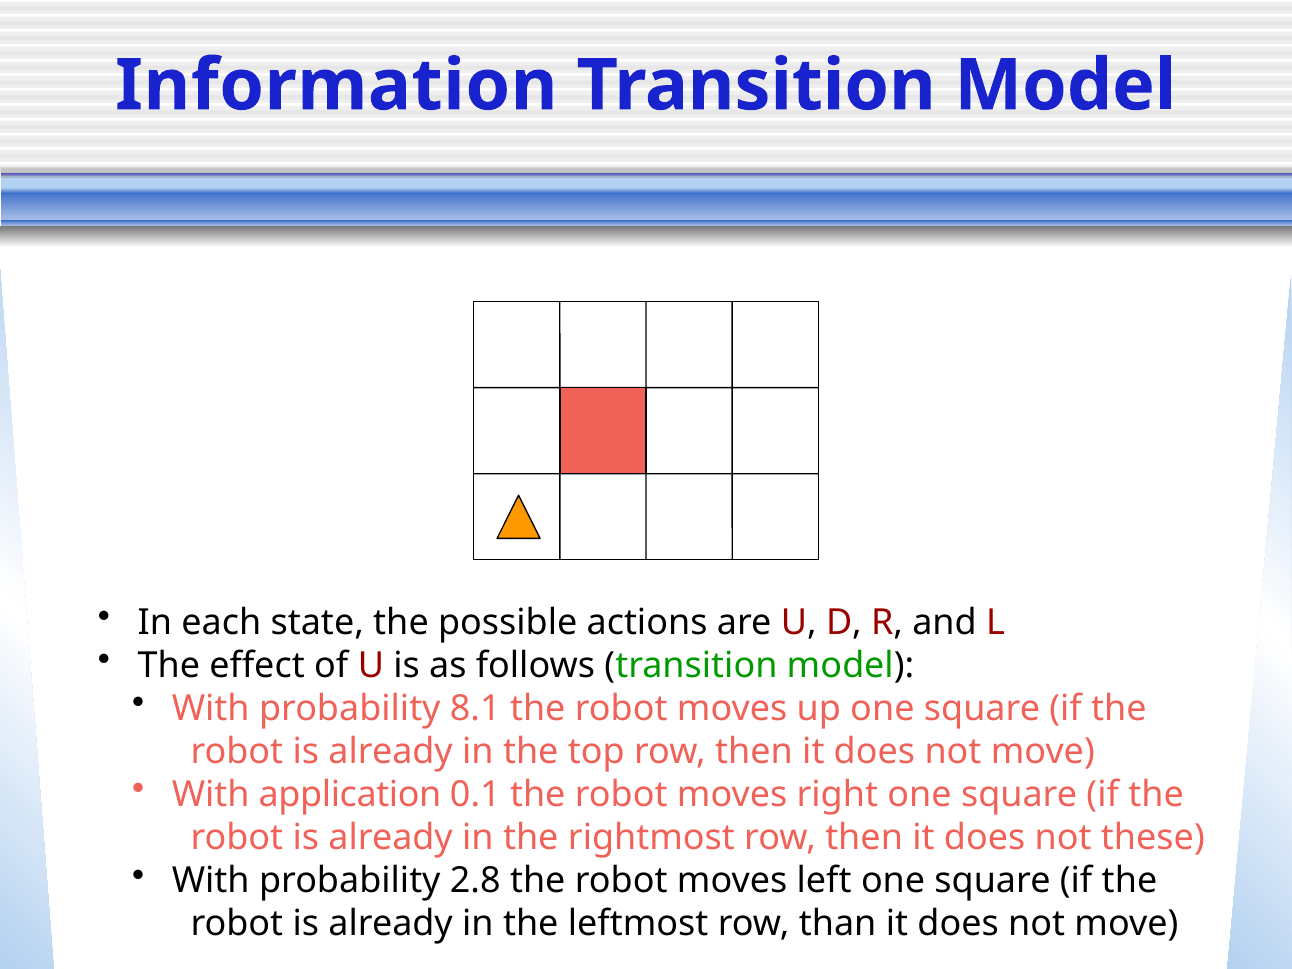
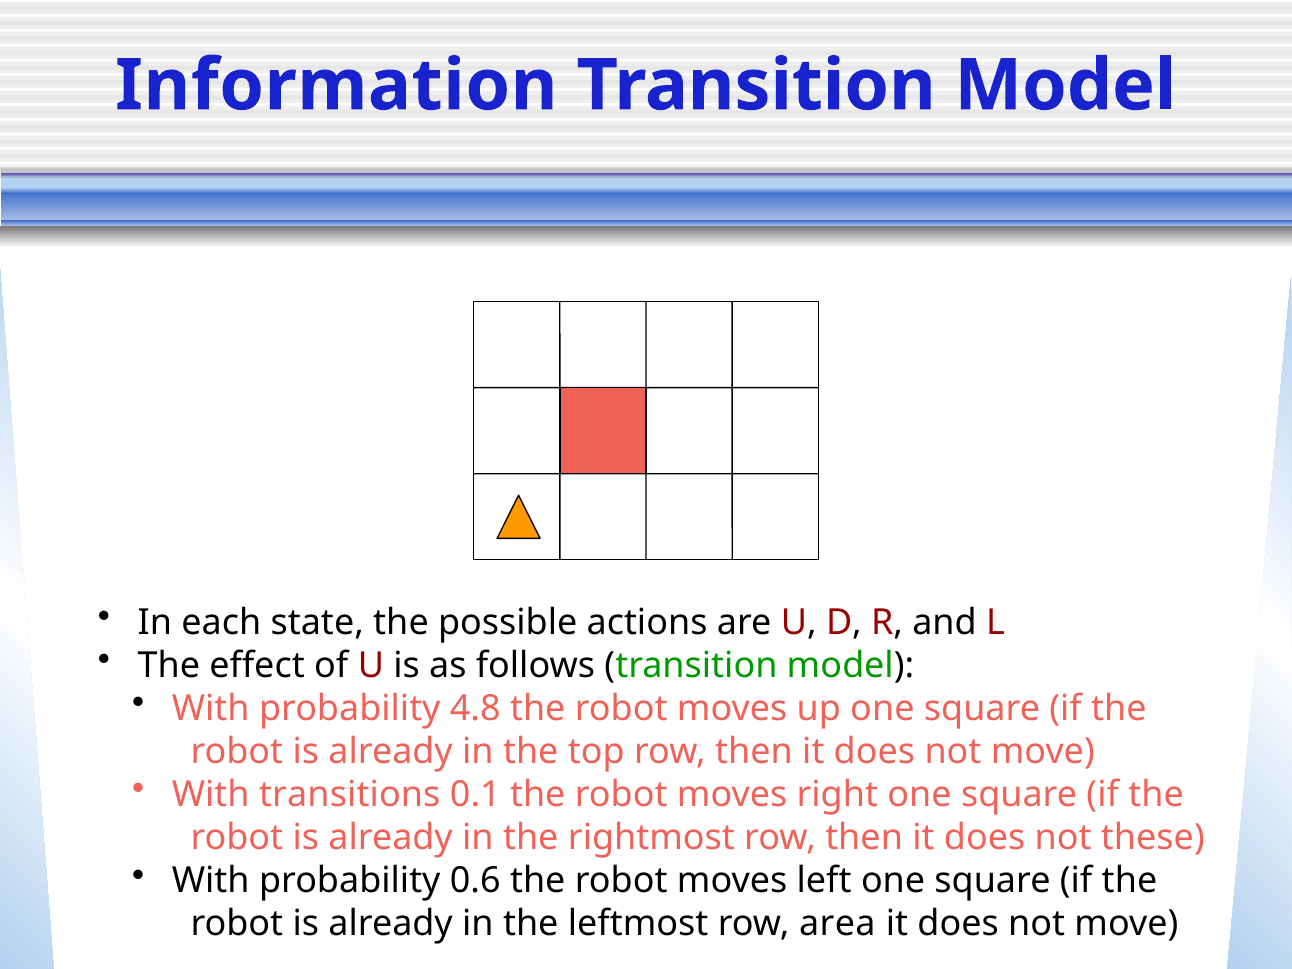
8.1: 8.1 -> 4.8 (475, 709)
application: application -> transitions (350, 795)
2.8: 2.8 -> 0.6 (475, 881)
than: than -> area (837, 924)
